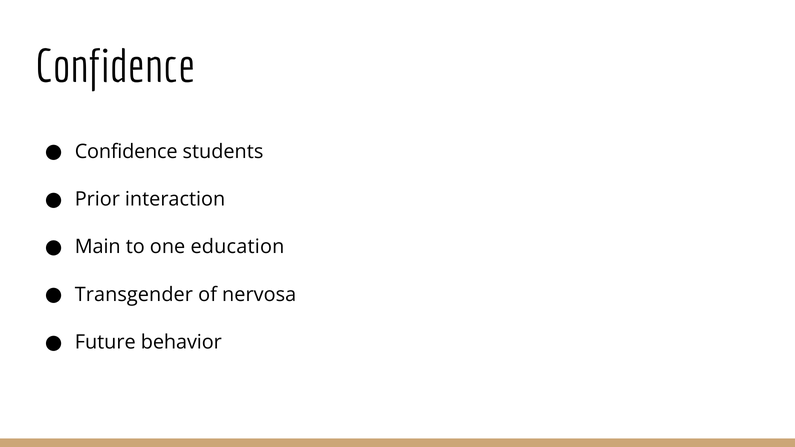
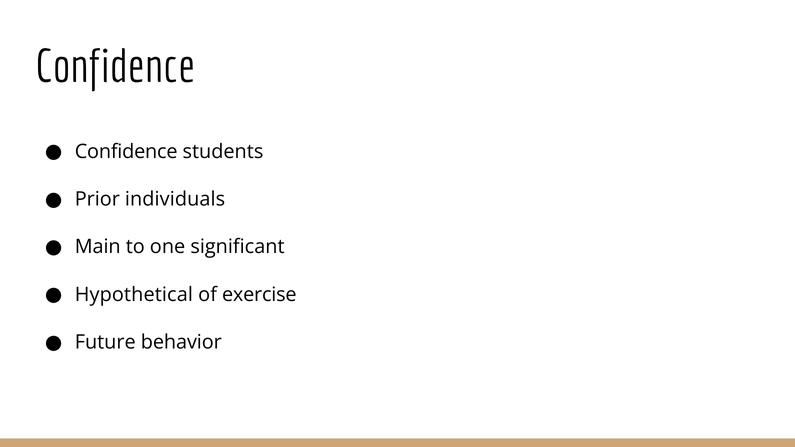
interaction: interaction -> individuals (175, 199)
education: education -> significant (238, 247)
Transgender: Transgender -> Hypothetical (134, 295)
nervosa: nervosa -> exercise (259, 295)
